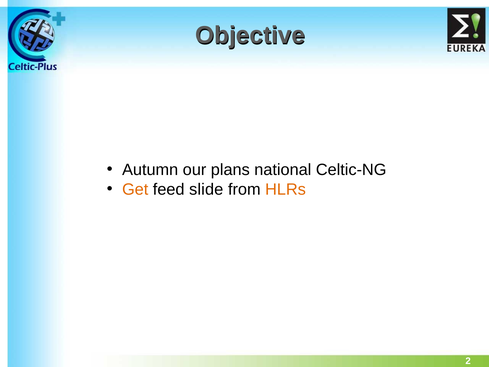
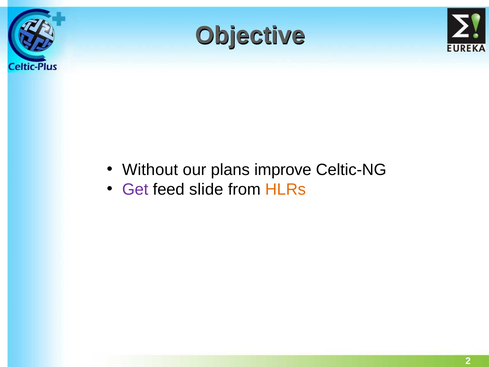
Autumn: Autumn -> Without (150, 170)
national: national -> improve (283, 170)
Get colour: orange -> purple (135, 189)
